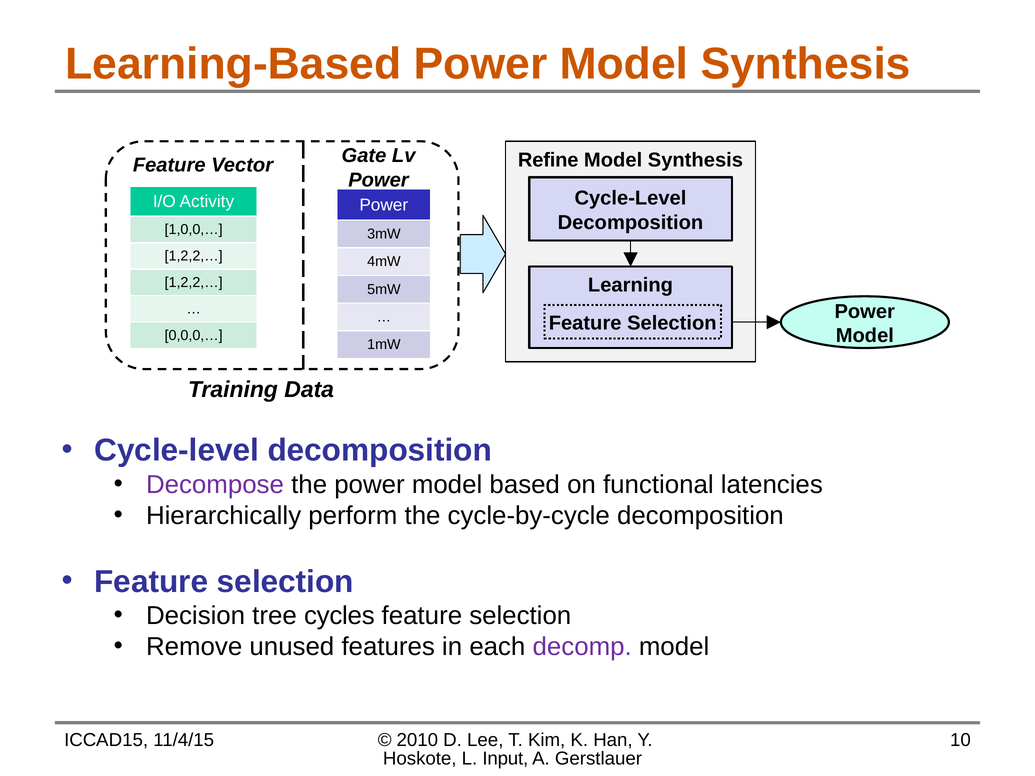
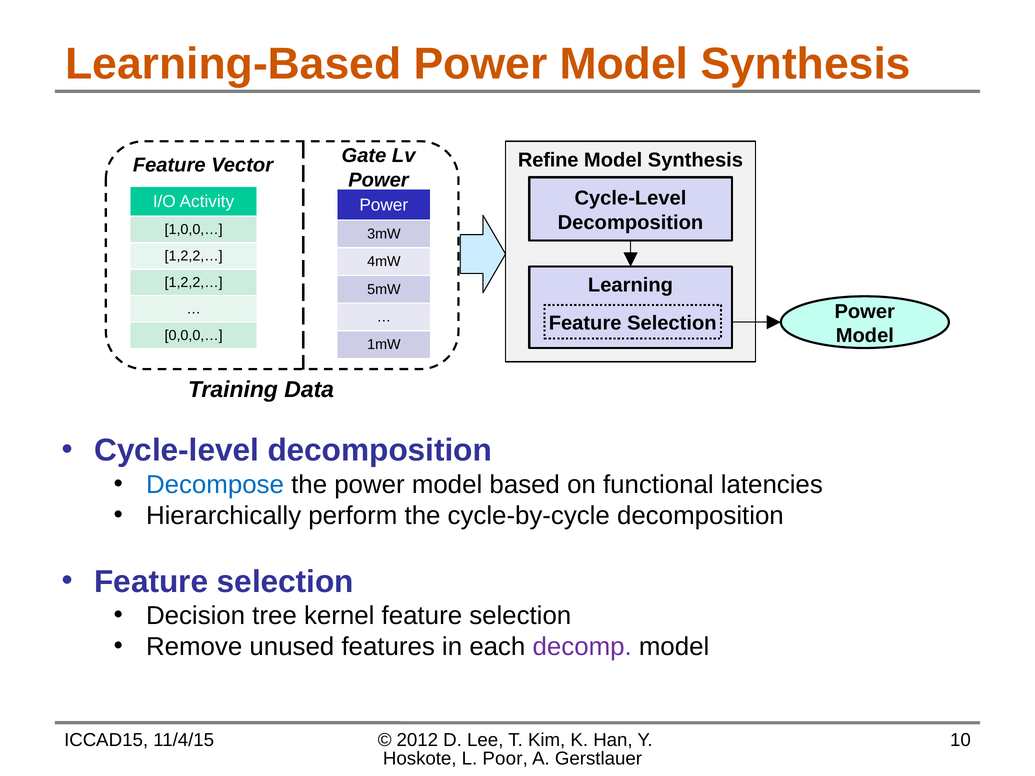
Decompose colour: purple -> blue (215, 485)
cycles: cycles -> kernel (339, 616)
2010: 2010 -> 2012 (417, 740)
Input: Input -> Poor (505, 759)
